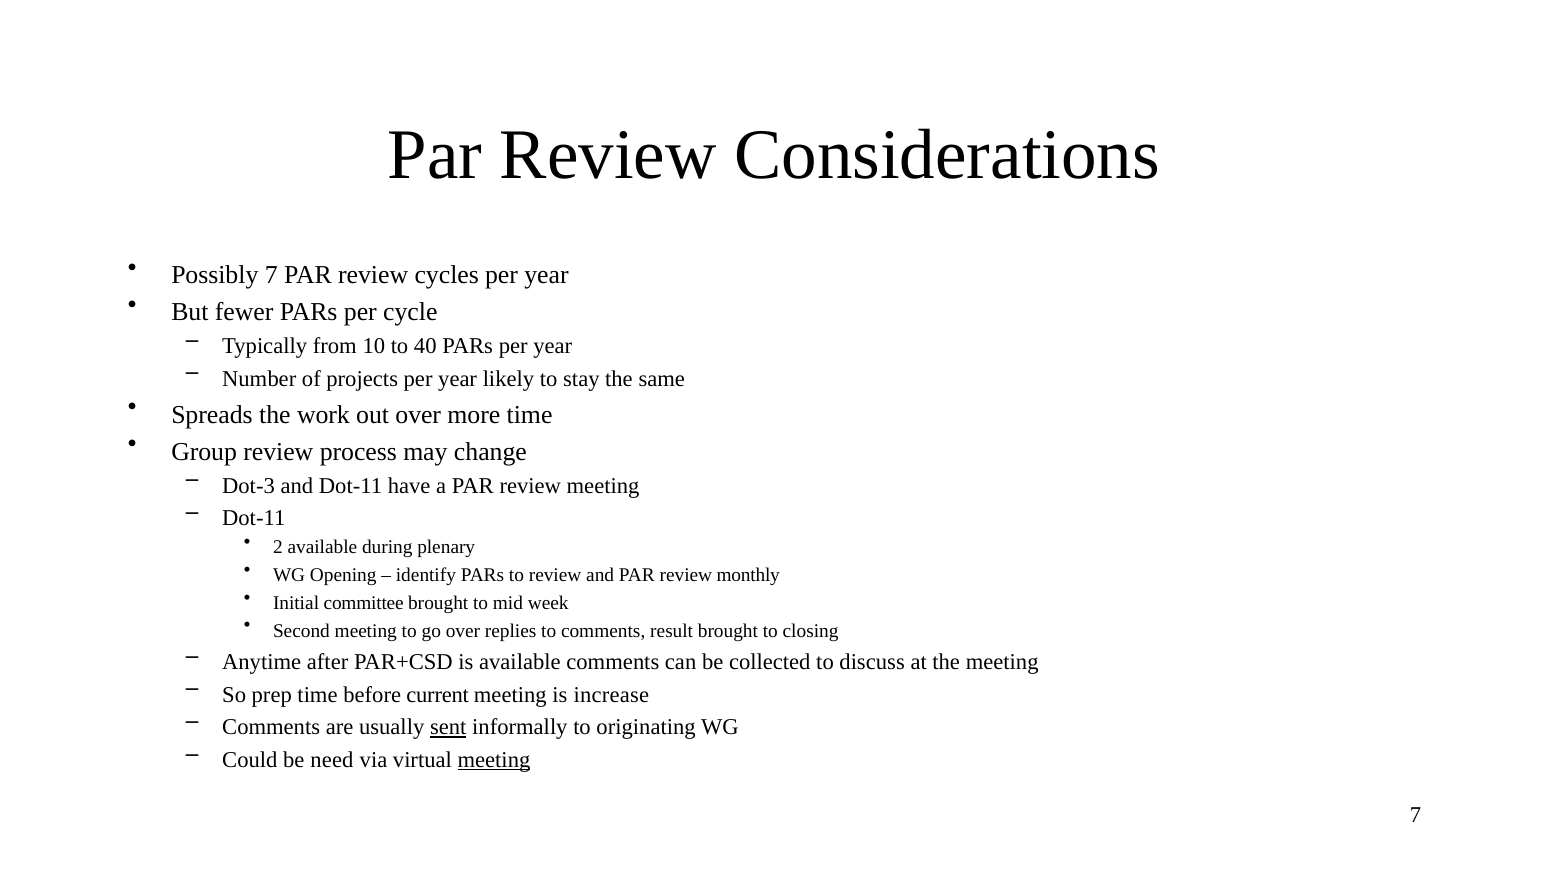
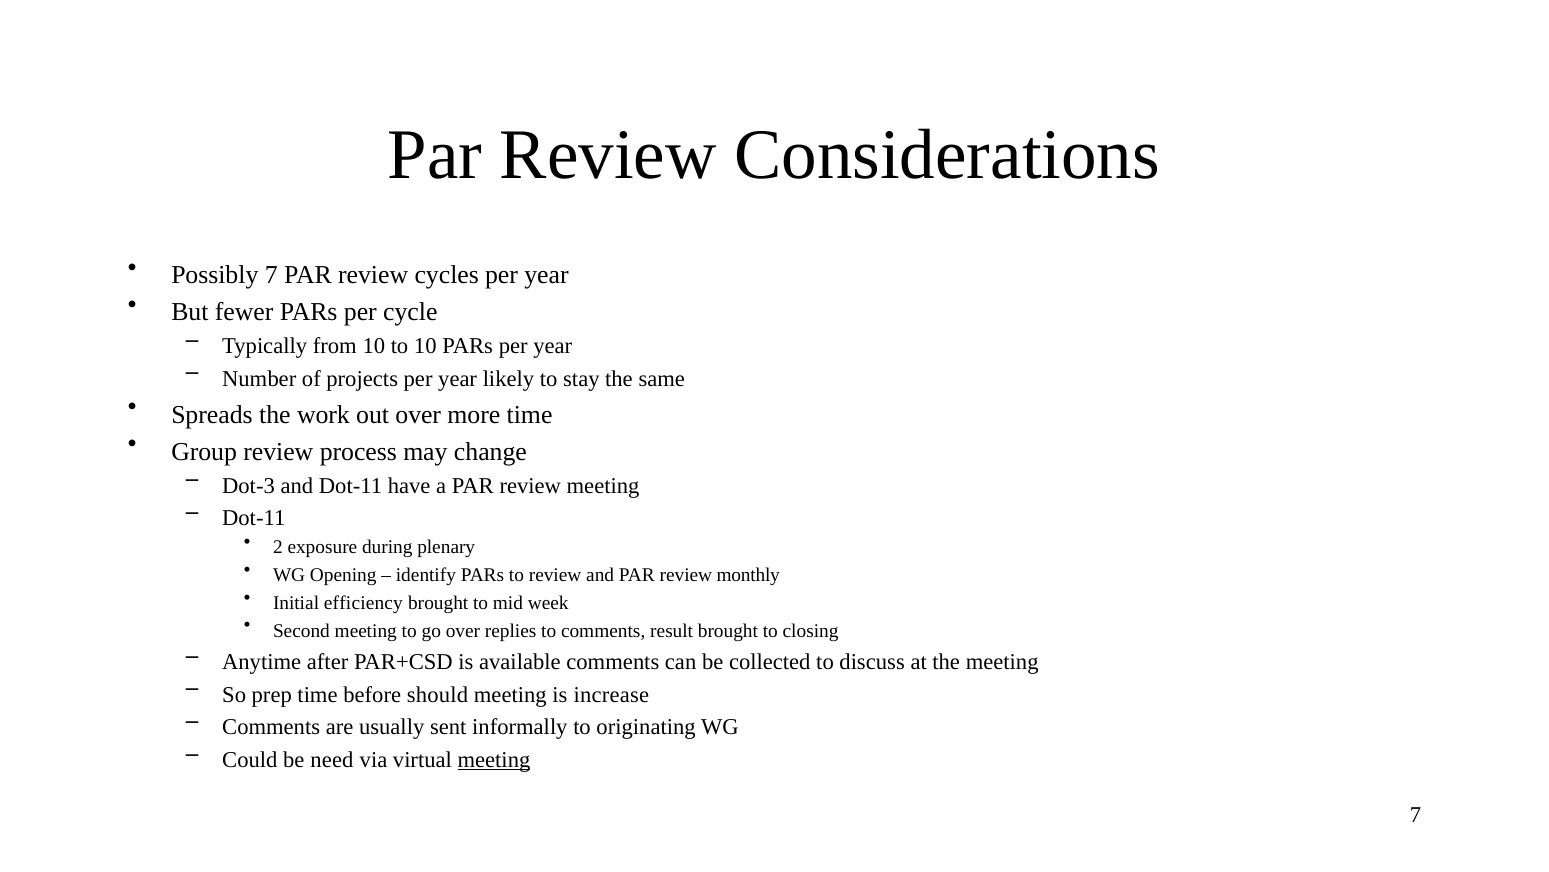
to 40: 40 -> 10 (425, 346)
2 available: available -> exposure (322, 547)
committee: committee -> efficiency (363, 603)
current: current -> should (437, 694)
sent underline: present -> none (448, 727)
